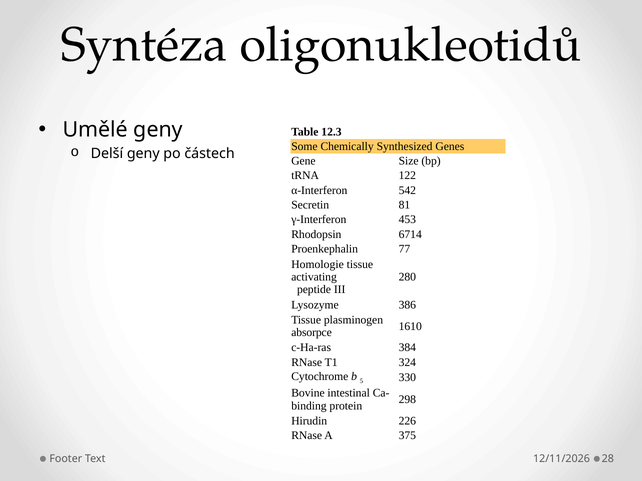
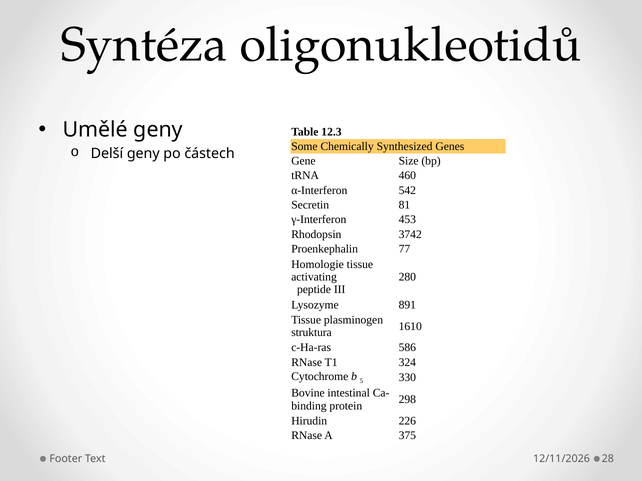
122: 122 -> 460 (407, 176)
6714: 6714 -> 3742 (410, 234)
386: 386 -> 891 (407, 305)
absorpce: absorpce -> struktura (312, 333)
384: 384 -> 586 (407, 348)
